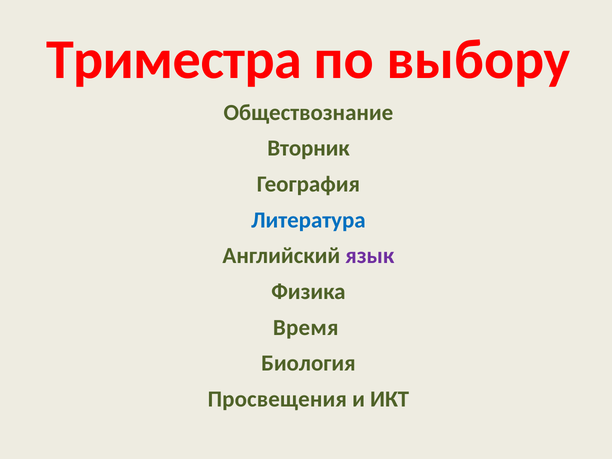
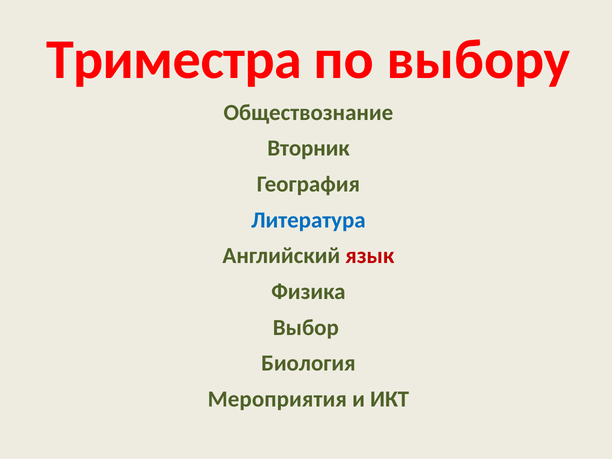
язык colour: purple -> red (370, 256)
Время: Время -> Выбор (306, 328)
Просвещения: Просвещения -> Мероприятия (277, 399)
